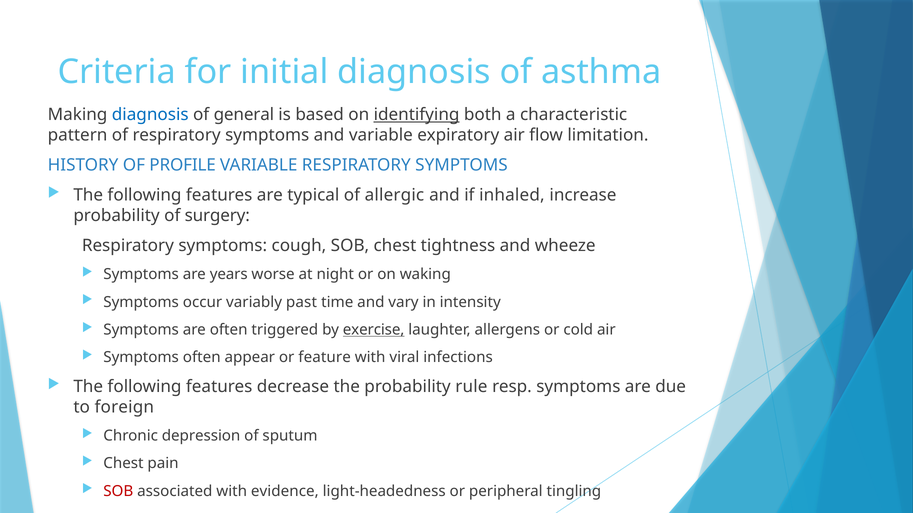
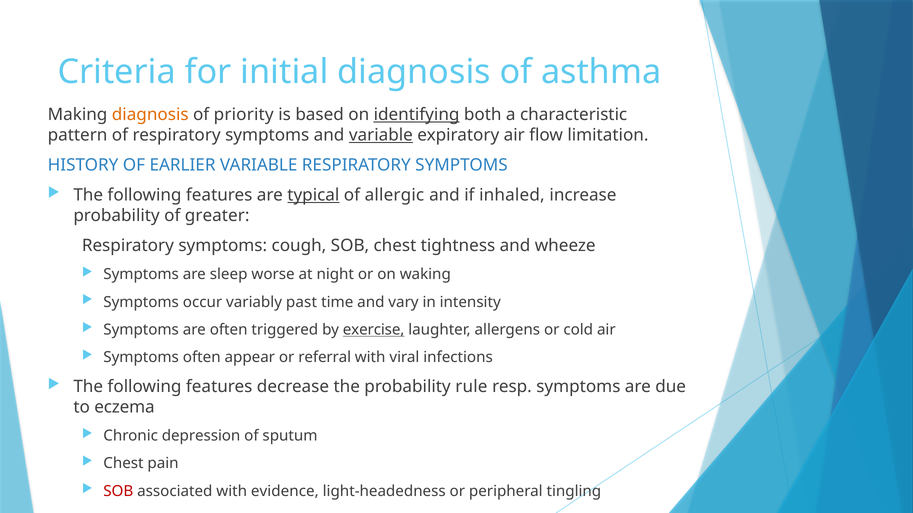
diagnosis colour: blue -> orange (150, 115)
general: general -> priority (244, 115)
variable underline: none -> present (381, 135)
PROFILE: PROFILE -> EARLIER (183, 165)
typical underline: none -> present (313, 195)
surgery: surgery -> greater (217, 216)
years: years -> sleep (229, 275)
feature: feature -> referral (325, 358)
foreign: foreign -> eczema (124, 407)
